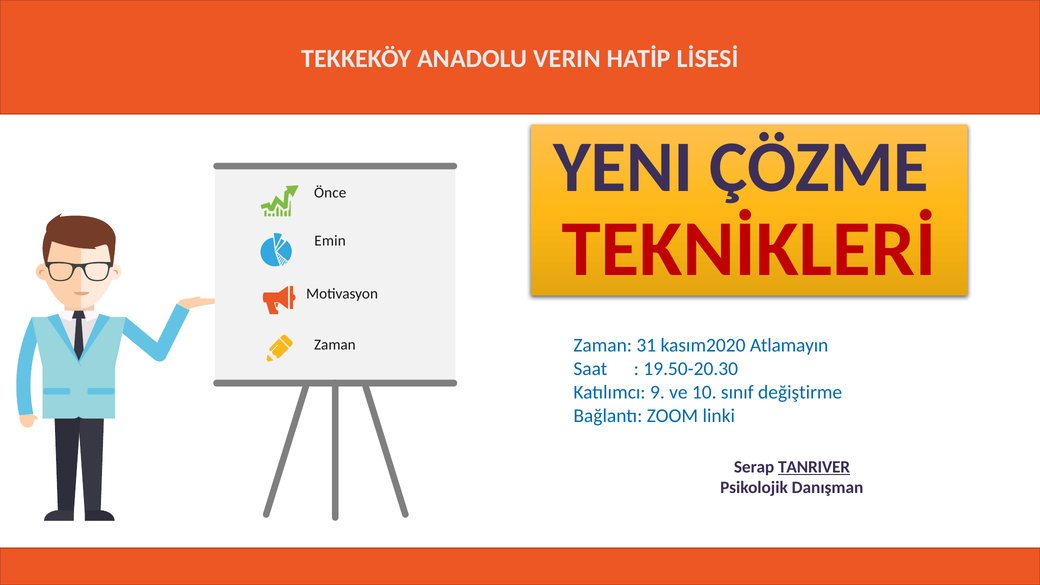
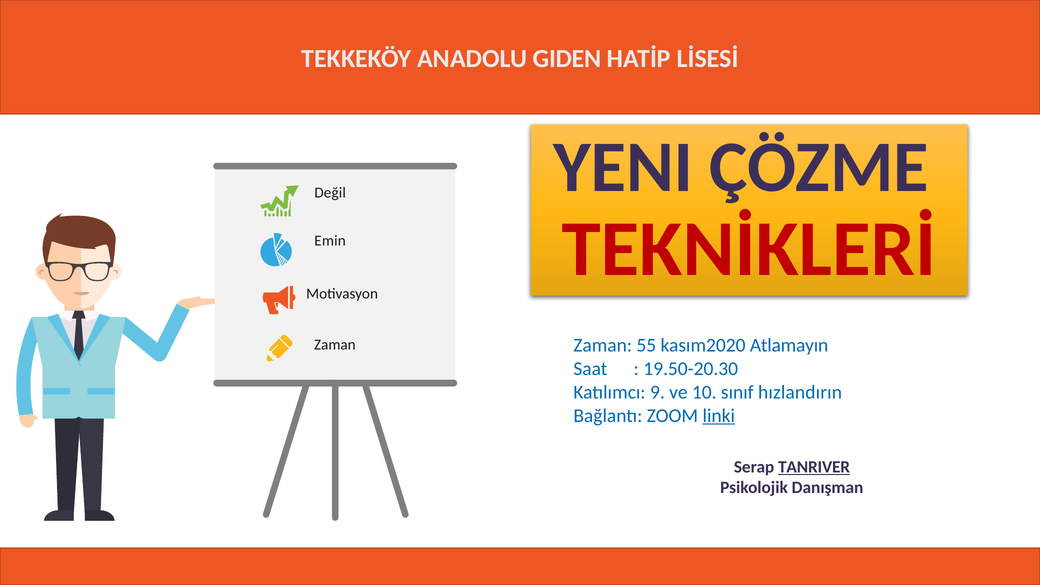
VERIN: VERIN -> GIDEN (567, 59)
Önce: Önce -> Değil (330, 193)
31: 31 -> 55 (646, 345)
değiştirme: değiştirme -> hızlandırın (800, 392)
linki underline: none -> present (719, 416)
